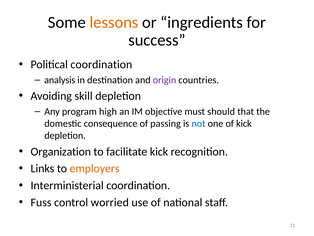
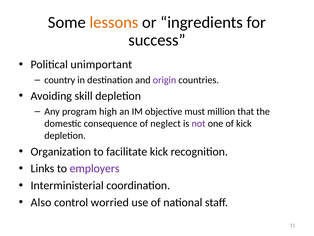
Political coordination: coordination -> unimportant (101, 64)
analysis: analysis -> country (60, 80)
should: should -> million (221, 111)
passing: passing -> neglect (166, 123)
not colour: blue -> purple (199, 123)
employers colour: orange -> purple (95, 168)
Fuss: Fuss -> Also (41, 202)
